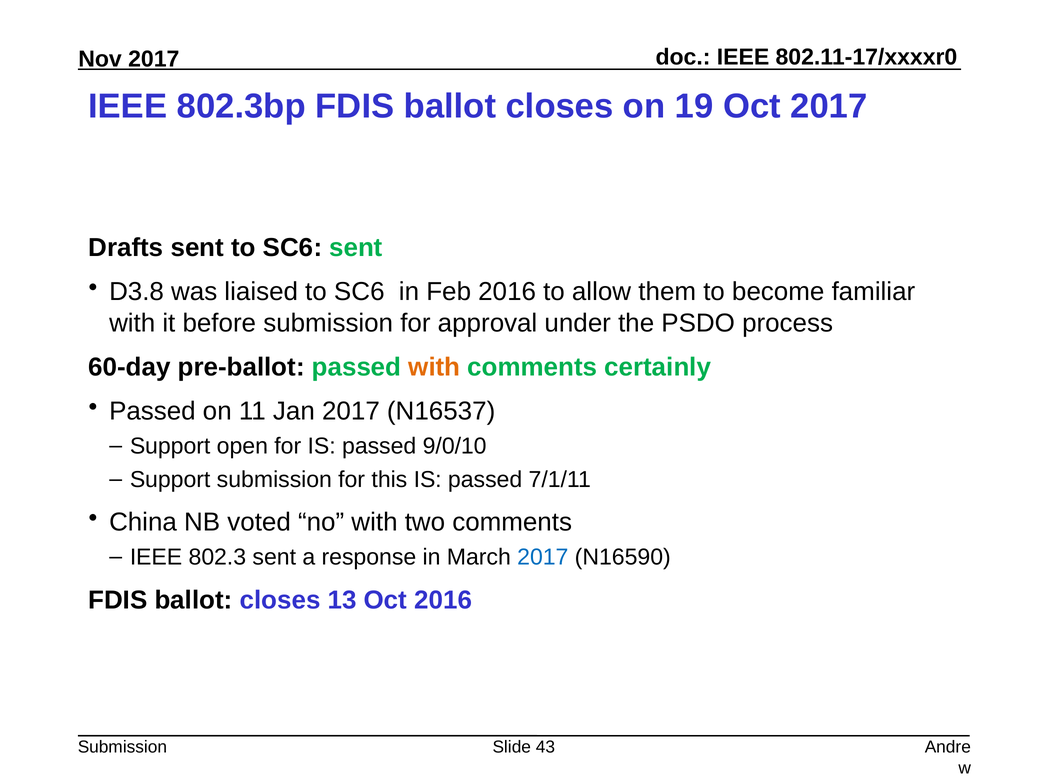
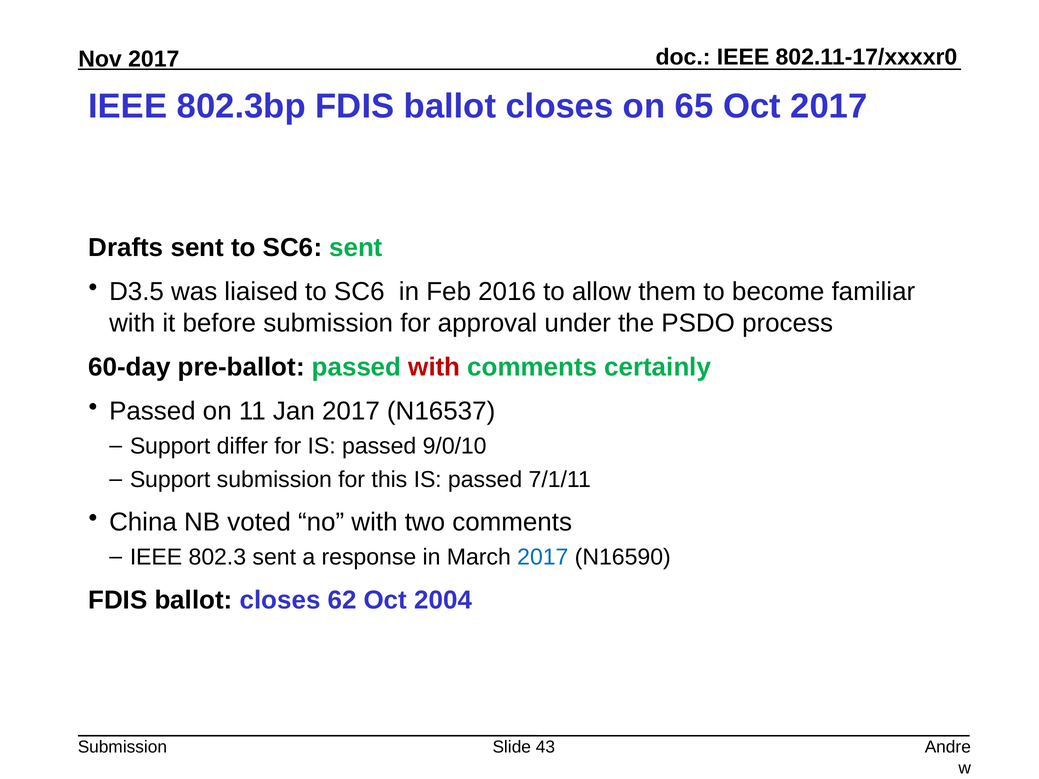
19: 19 -> 65 (694, 106)
D3.8: D3.8 -> D3.5 (137, 292)
with colour: orange -> red (434, 367)
open: open -> differ (242, 446)
13: 13 -> 62 (342, 600)
Oct 2016: 2016 -> 2004 (443, 600)
